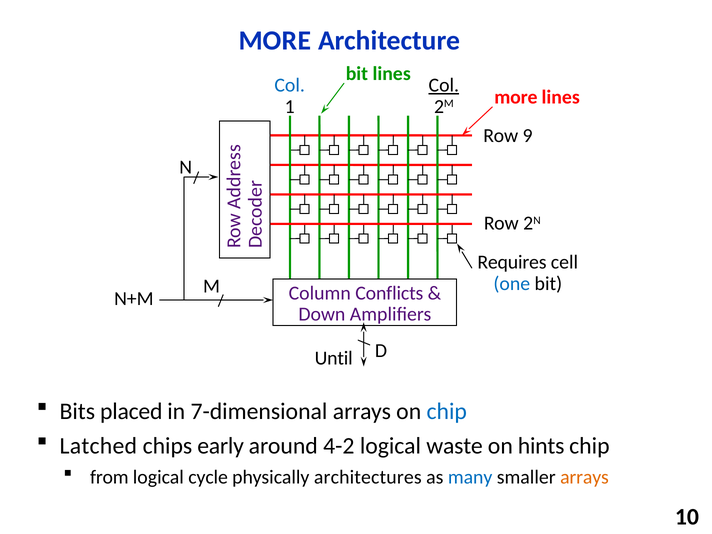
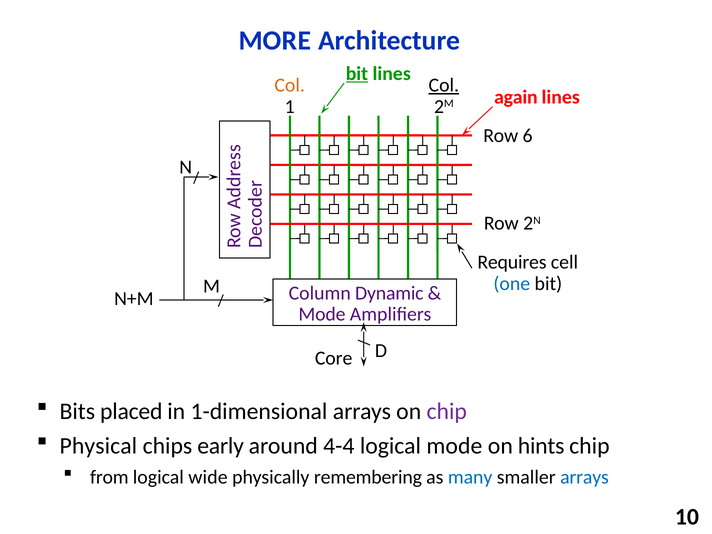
bit underline: none -> present (357, 73)
Col colour: blue -> orange (290, 85)
more: more -> again (516, 97)
9: 9 -> 6 (528, 136)
Conflicts: Conflicts -> Dynamic (389, 293)
Down: Down -> Mode (322, 314)
Until: Until -> Core (334, 358)
7-dimensional: 7-dimensional -> 1-dimensional (259, 411)
chip colour: blue -> purple (447, 411)
Latched: Latched -> Physical (98, 446)
4-2: 4-2 -> 4-4 (339, 446)
logical waste: waste -> mode (454, 446)
cycle: cycle -> wide (208, 477)
architectures: architectures -> remembering (368, 477)
arrays colour: orange -> blue (584, 477)
